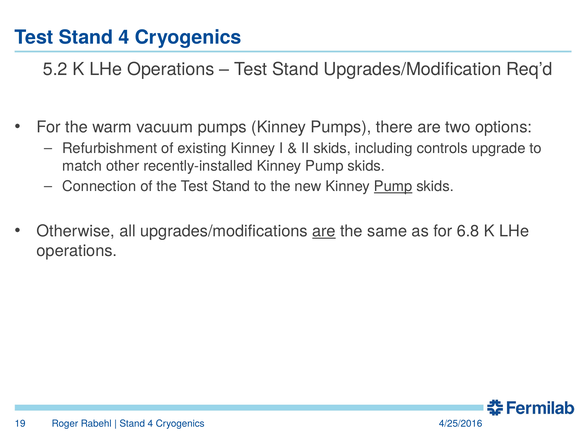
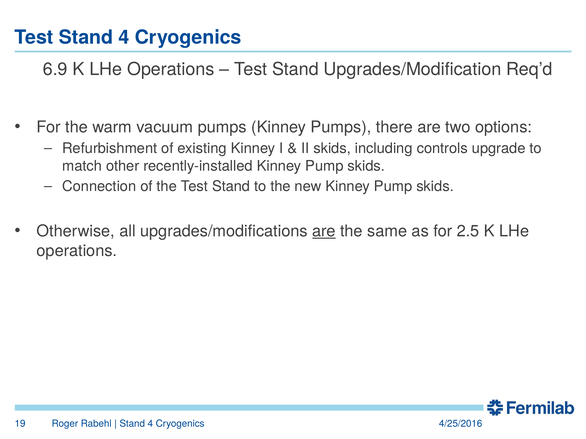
5.2: 5.2 -> 6.9 (55, 69)
Pump underline: present -> none (393, 187)
6.8: 6.8 -> 2.5 (468, 231)
